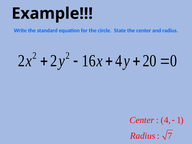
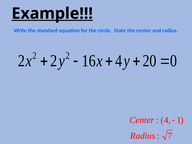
Example underline: none -> present (52, 14)
